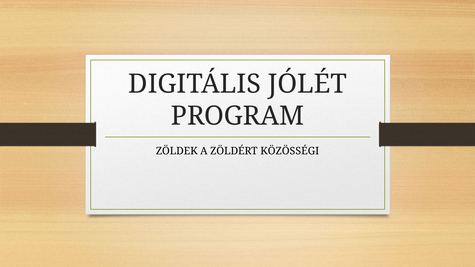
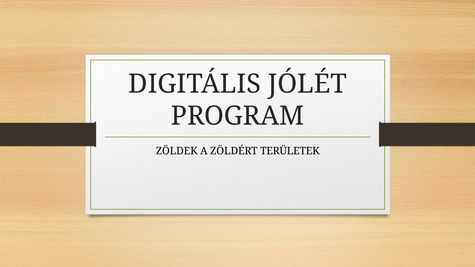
KÖZÖSSÉGI: KÖZÖSSÉGI -> TERÜLETEK (290, 151)
